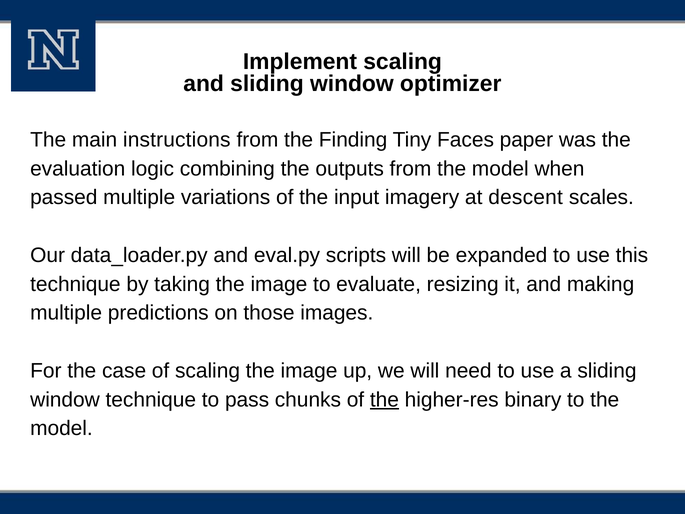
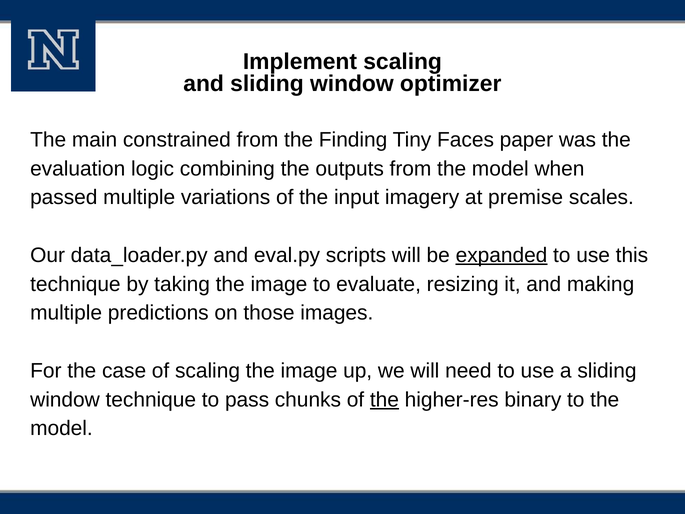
instructions: instructions -> constrained (177, 140)
descent: descent -> premise (526, 197)
expanded underline: none -> present (502, 255)
